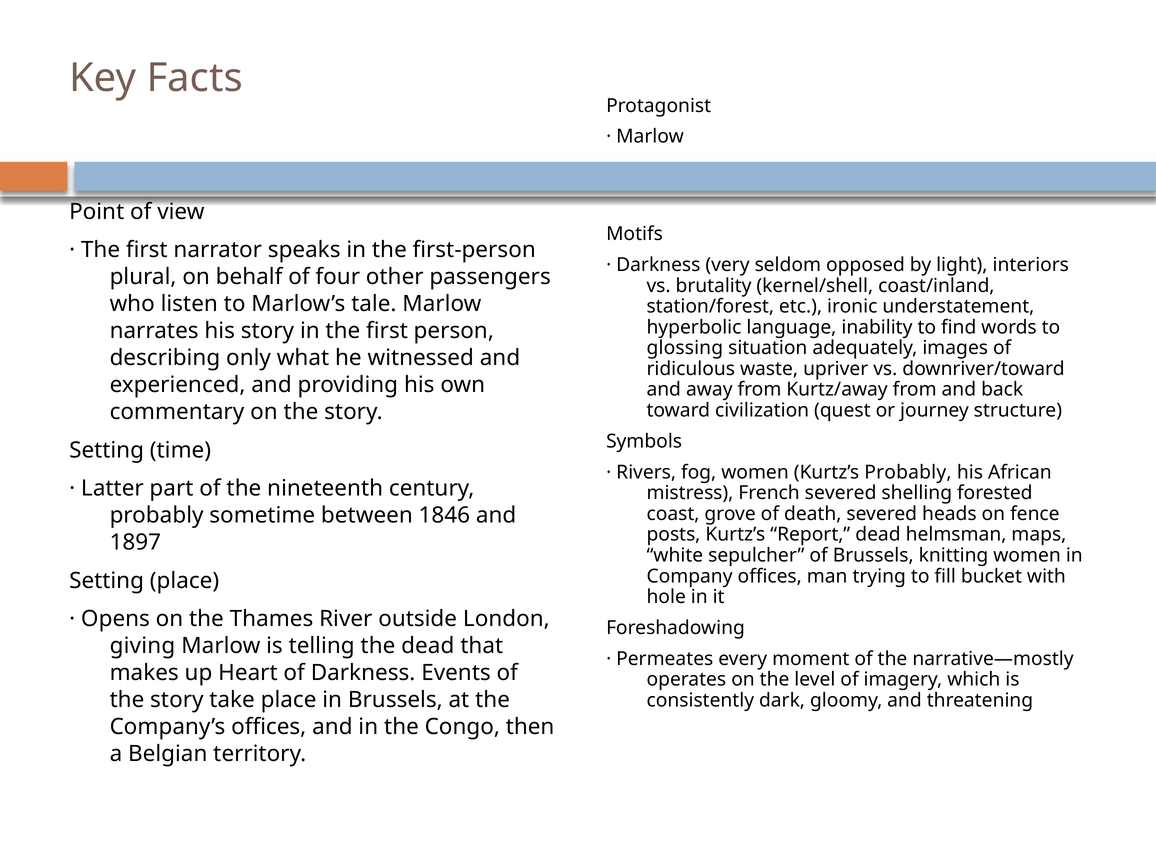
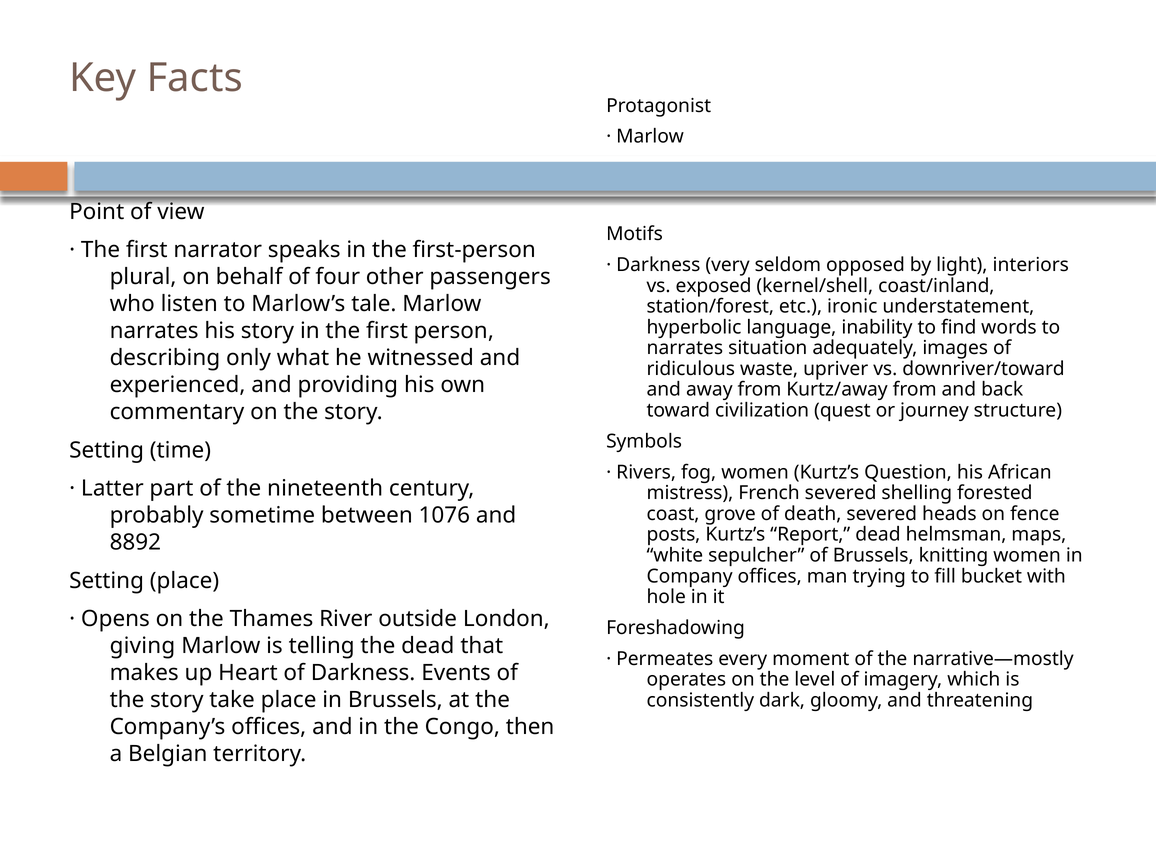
brutality: brutality -> exposed (714, 286)
glossing: glossing -> narrates (685, 348)
Kurtz’s Probably: Probably -> Question (908, 472)
1846: 1846 -> 1076 (444, 515)
1897: 1897 -> 8892 (135, 542)
